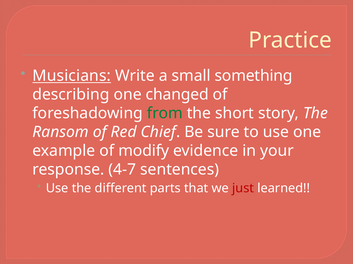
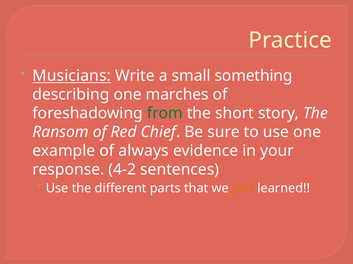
changed: changed -> marches (177, 95)
modify: modify -> always (144, 151)
4-7: 4-7 -> 4-2 (122, 170)
just colour: red -> orange (243, 189)
